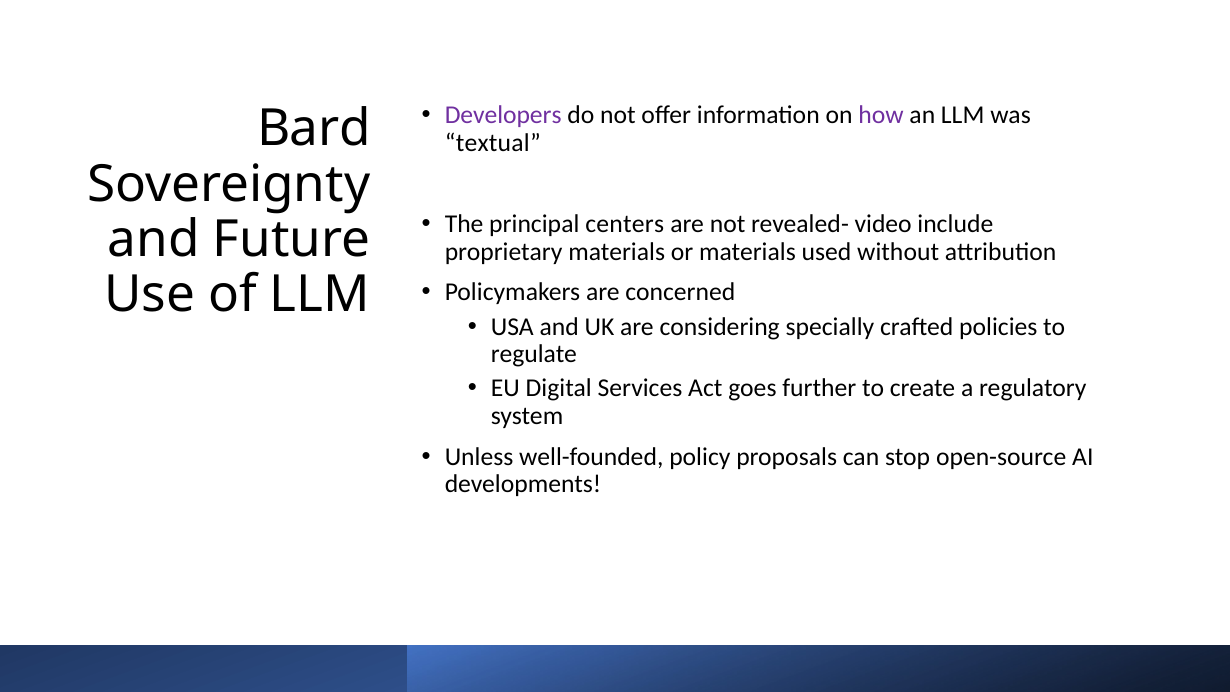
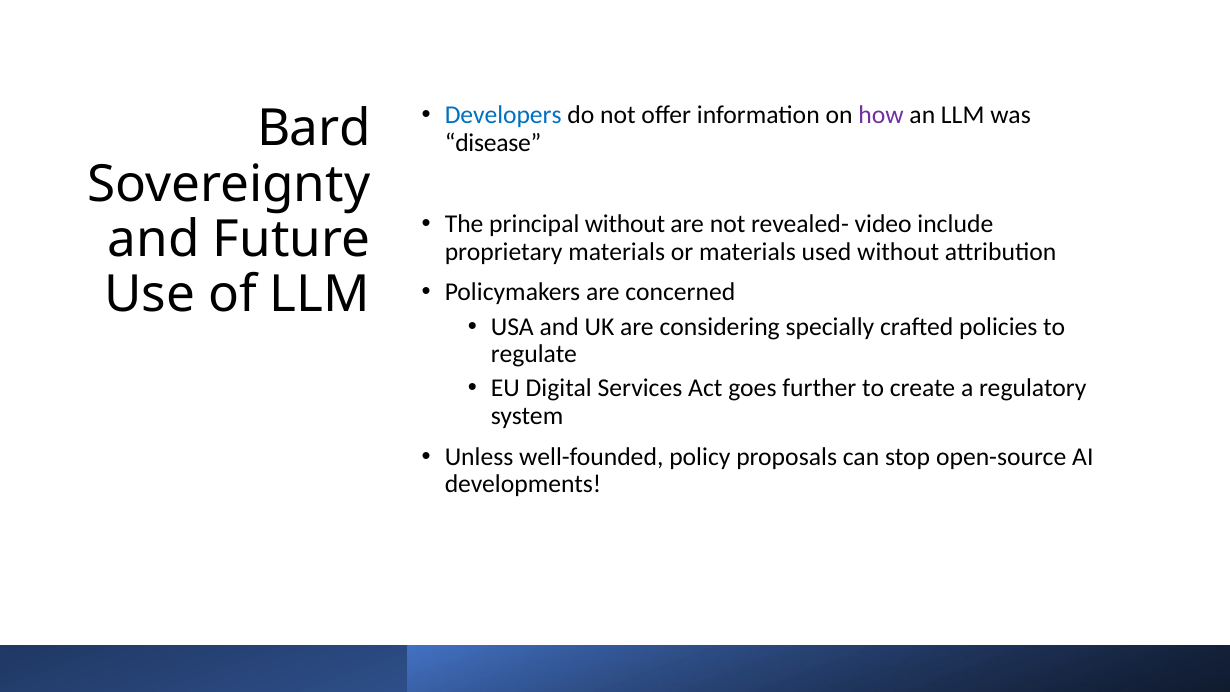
Developers colour: purple -> blue (503, 115)
textual: textual -> disease (493, 143)
principal centers: centers -> without (625, 224)
